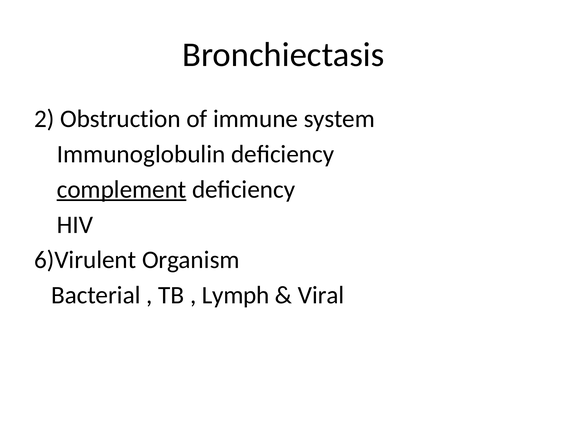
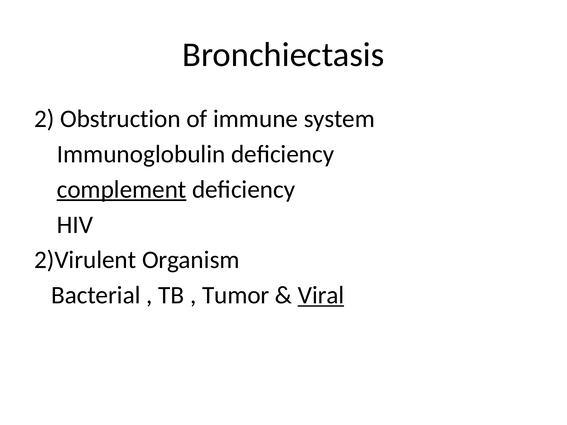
6)Virulent: 6)Virulent -> 2)Virulent (85, 260)
Lymph: Lymph -> Tumor (236, 295)
Viral underline: none -> present (321, 295)
